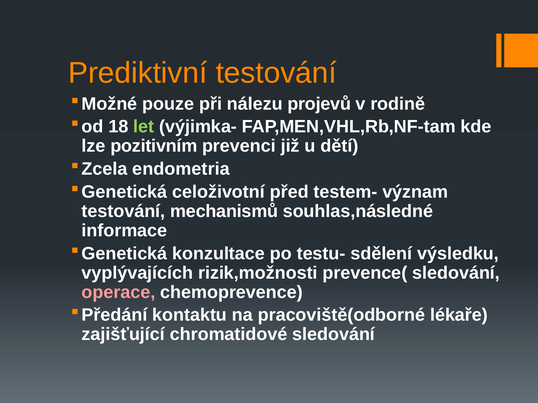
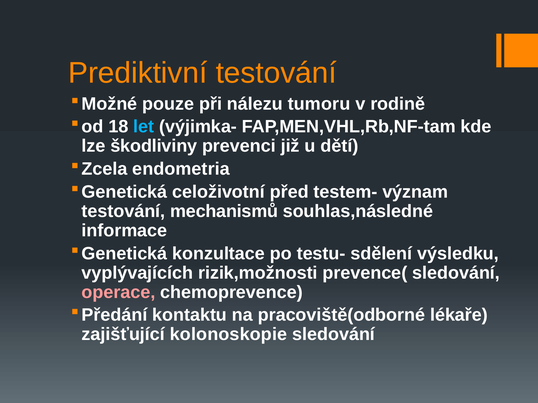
projevů: projevů -> tumoru (319, 104)
let colour: light green -> light blue (144, 127)
pozitivním: pozitivním -> škodliviny (154, 146)
chromatidové: chromatidové -> kolonoskopie (229, 335)
